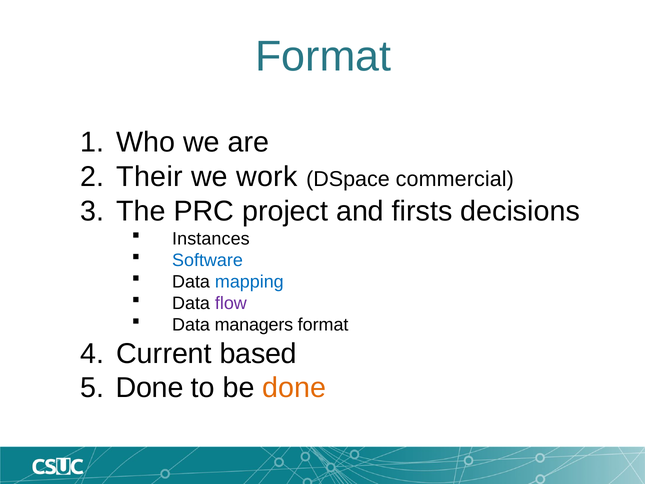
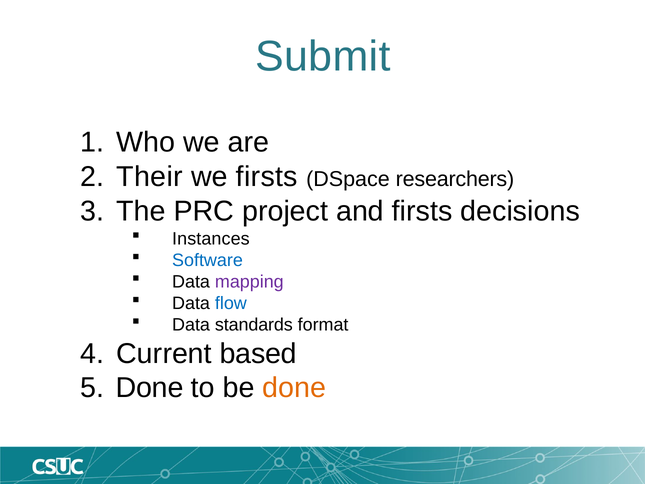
Format: Format -> Submit (323, 57)
we work: work -> firsts (267, 177)
commercial: commercial -> researchers (455, 179)
mapping colour: blue -> purple (249, 282)
flow colour: purple -> blue (231, 303)
managers: managers -> standards (254, 325)
